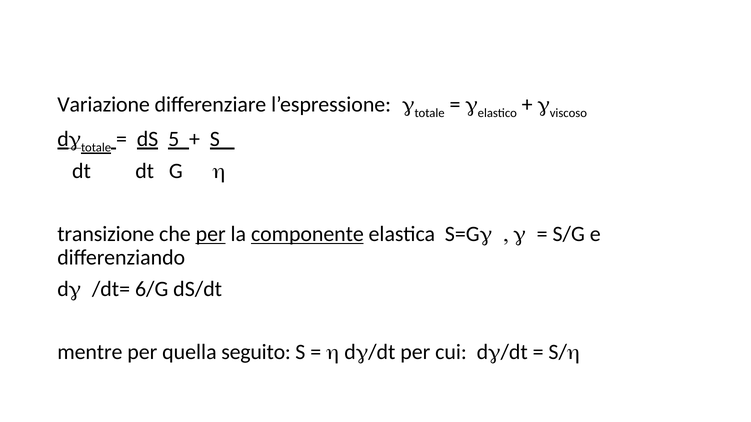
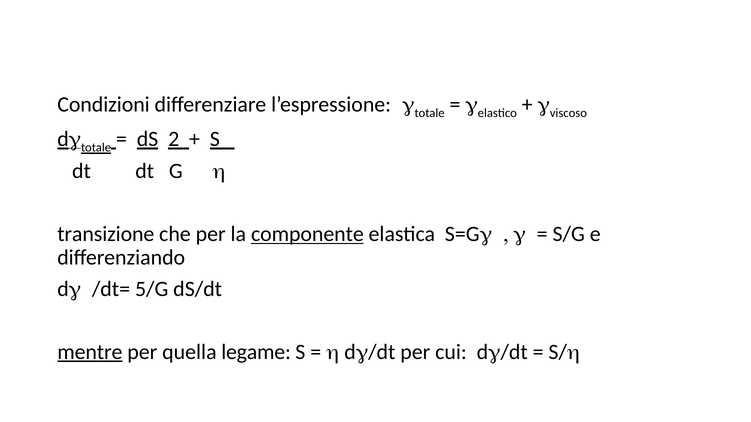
Variazione: Variazione -> Condizioni (103, 105)
5: 5 -> 2 (174, 139)
per underline: present -> none (211, 234)
6/G: 6/G -> 5/G (152, 289)
mentre underline: none -> present (90, 352)
seguito: seguito -> legame (256, 352)
